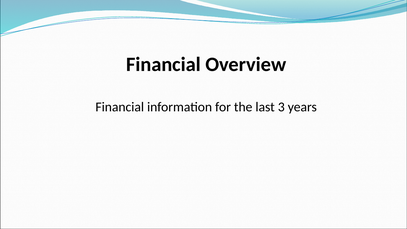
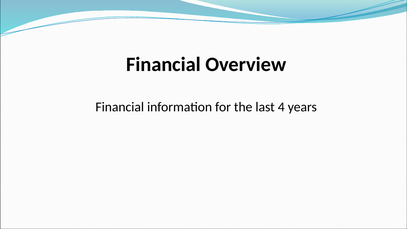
3: 3 -> 4 (281, 107)
